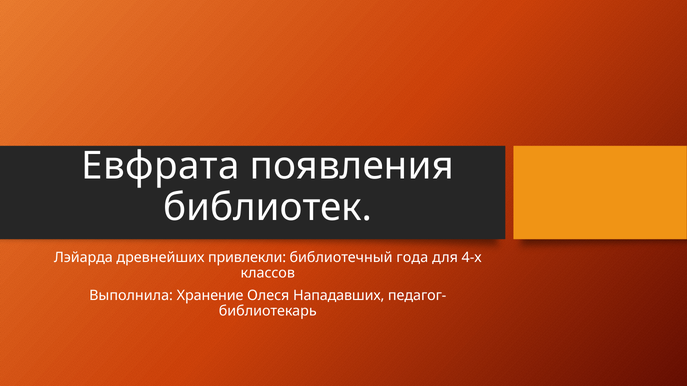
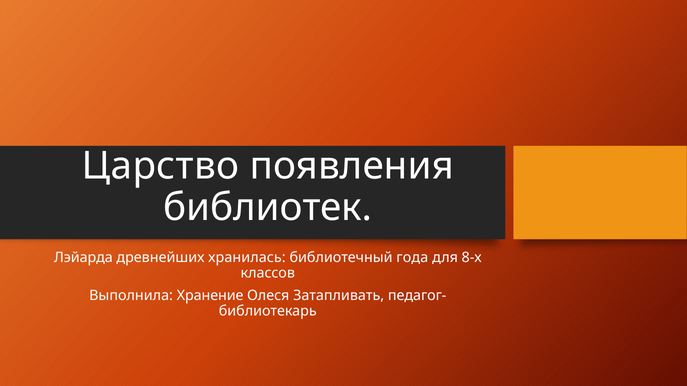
Евфрата: Евфрата -> Царство (160, 166)
привлекли: привлекли -> хранилась (247, 258)
4-х: 4-х -> 8-х (472, 258)
Нападавших: Нападавших -> Затапливать (339, 296)
